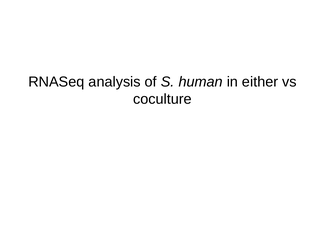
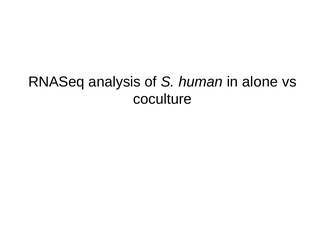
either: either -> alone (260, 82)
